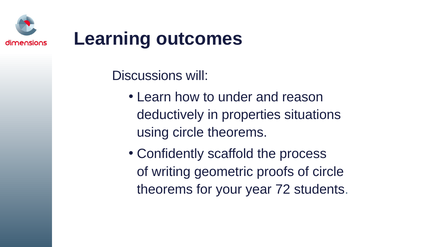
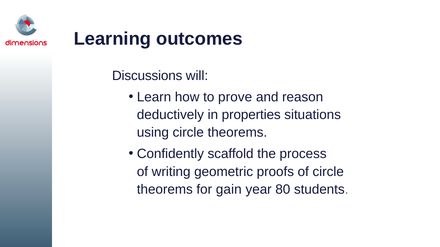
under: under -> prove (235, 97)
your: your -> gain (229, 190)
72: 72 -> 80 (283, 190)
